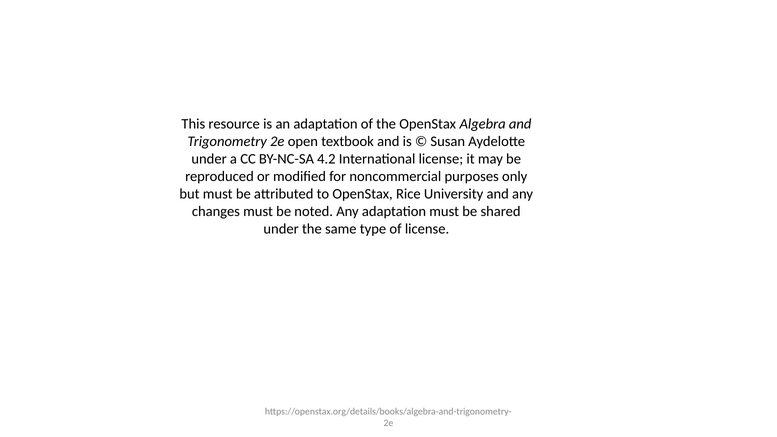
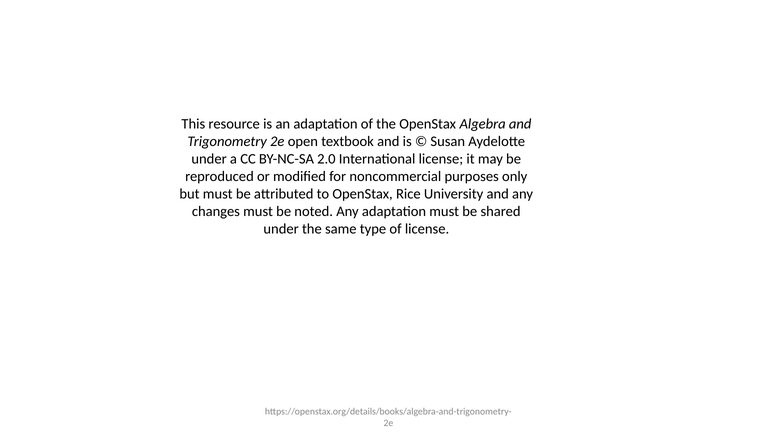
4.2: 4.2 -> 2.0 (326, 159)
